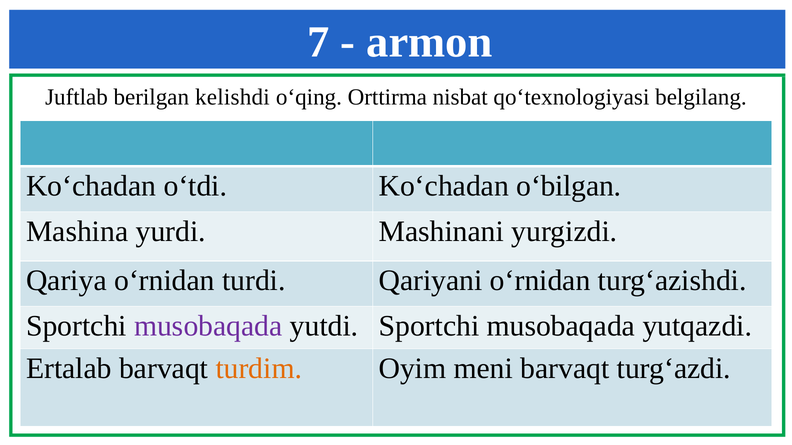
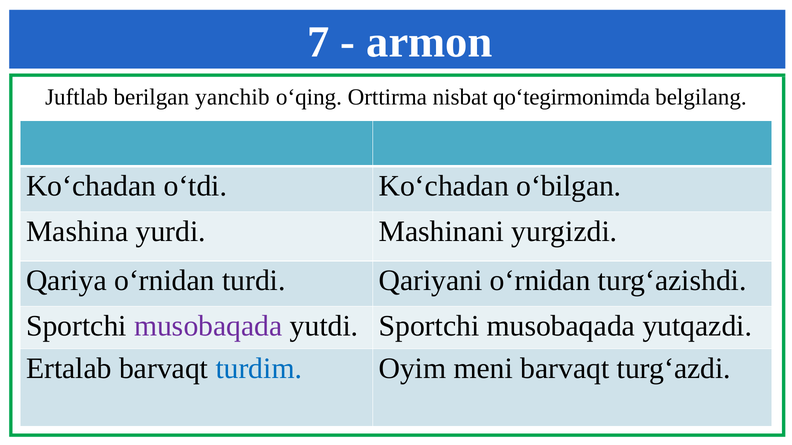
kelishdi: kelishdi -> yanchib (232, 97)
qo‘texnologiyasi: qo‘texnologiyasi -> qo‘tegirmonimda (572, 97)
turdim colour: orange -> blue (259, 369)
